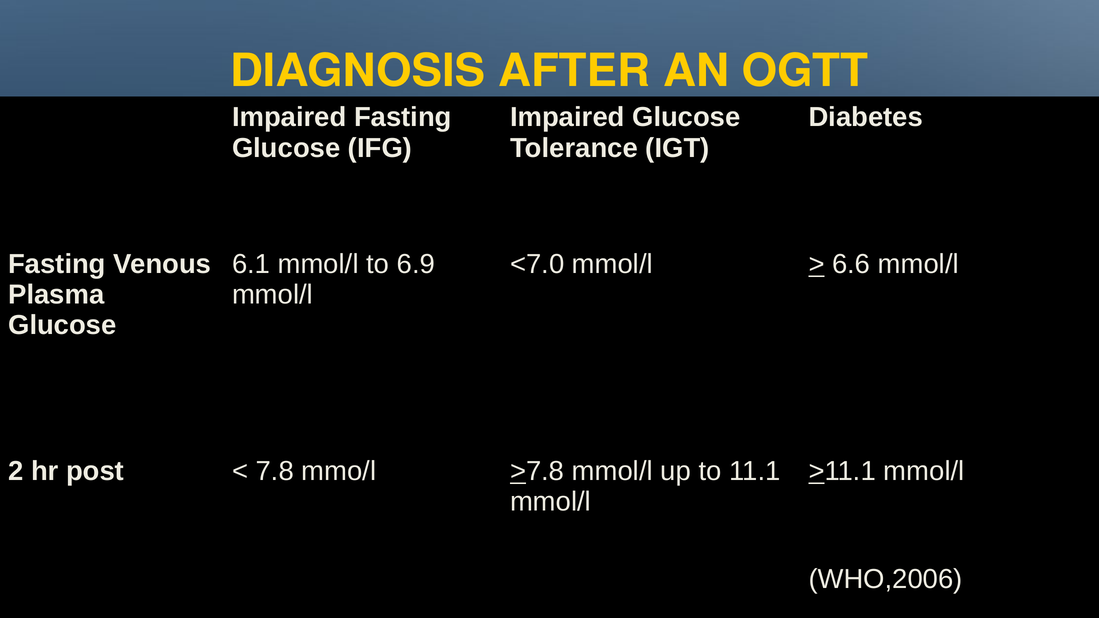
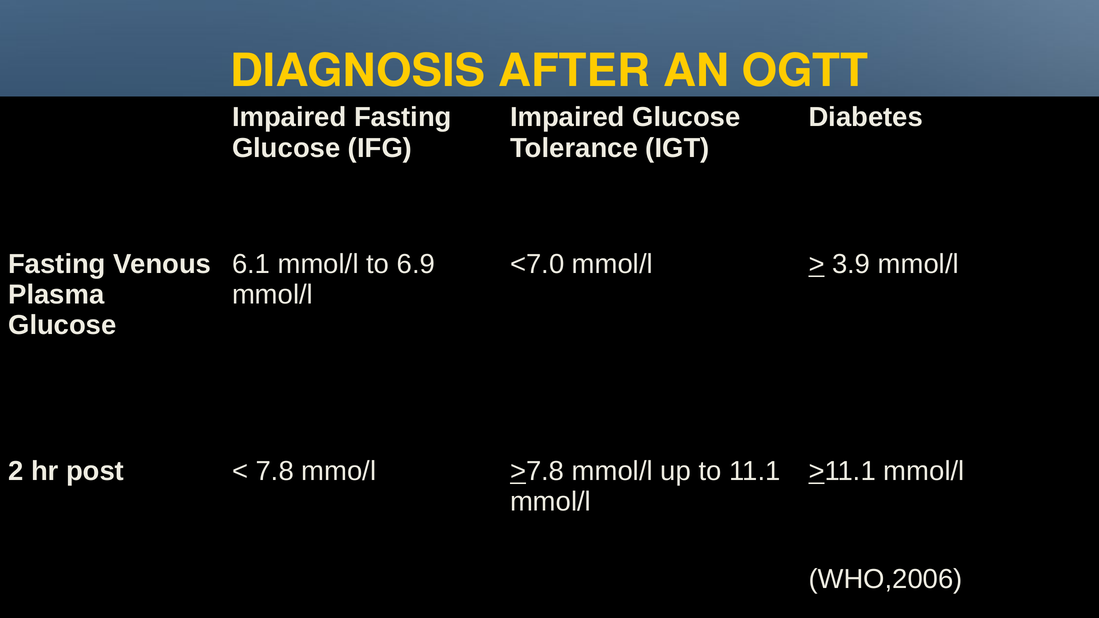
6.6: 6.6 -> 3.9 (851, 264)
